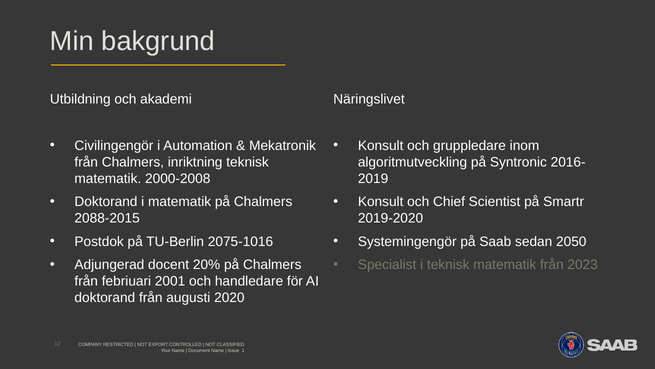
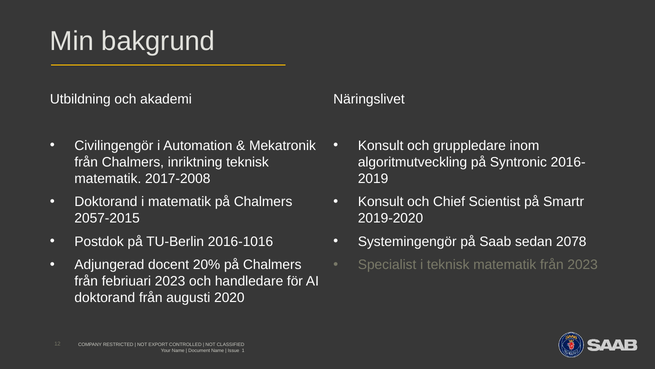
2000-2008: 2000-2008 -> 2017-2008 (178, 178)
2088-2015: 2088-2015 -> 2057-2015 (107, 218)
2050: 2050 -> 2078 (571, 241)
2075-1016: 2075-1016 -> 2016-1016 (240, 241)
febriuari 2001: 2001 -> 2023 (170, 281)
